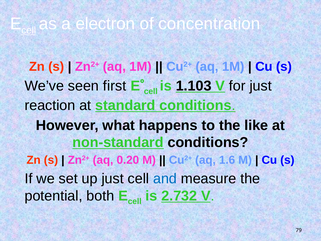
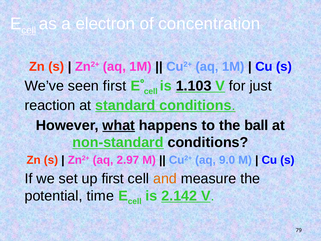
what underline: none -> present (119, 125)
like: like -> ball (256, 125)
0.20: 0.20 -> 2.97 (128, 160)
1.6: 1.6 -> 9.0 (227, 160)
up just: just -> first (113, 179)
and colour: blue -> orange (165, 179)
both: both -> time (100, 196)
2.732: 2.732 -> 2.142 (179, 196)
